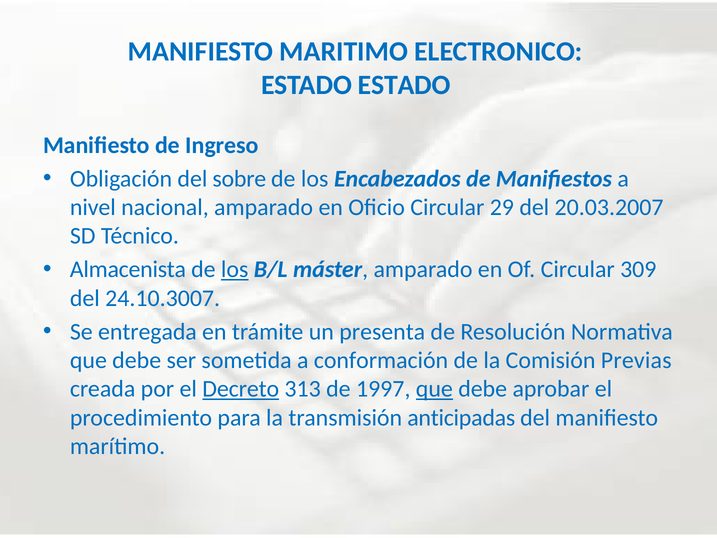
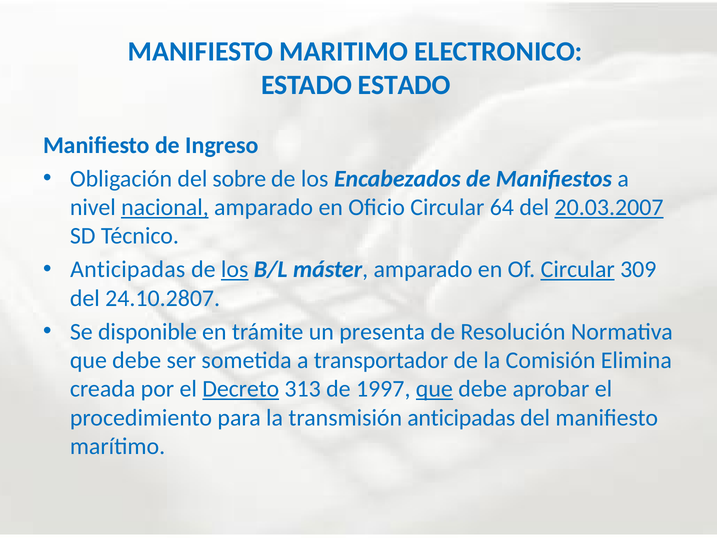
nacional underline: none -> present (165, 207)
29: 29 -> 64 (502, 207)
20.03.2007 underline: none -> present (609, 207)
Almacenista: Almacenista -> Anticipadas (128, 269)
Circular underline: none -> present (578, 269)
24.10.3007: 24.10.3007 -> 24.10.2807 (163, 298)
entregada: entregada -> disponible (148, 331)
conformación: conformación -> transportador (381, 360)
Previas: Previas -> Elimina (636, 360)
